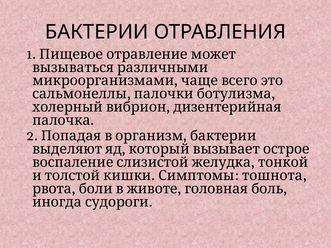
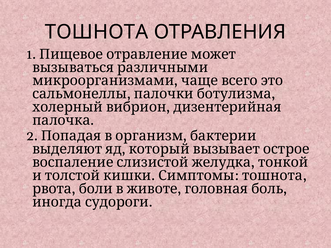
БАКТЕРИИ: БАКТЕРИИ -> ТОШНОТА (97, 32)
